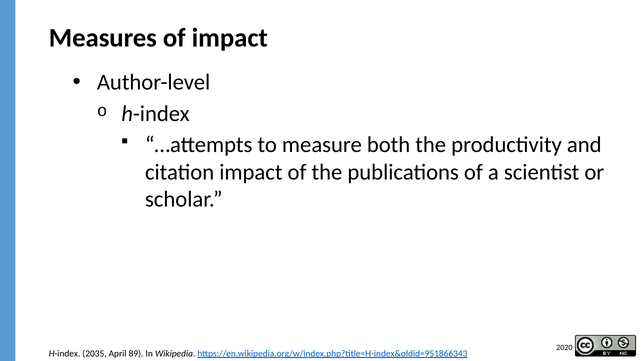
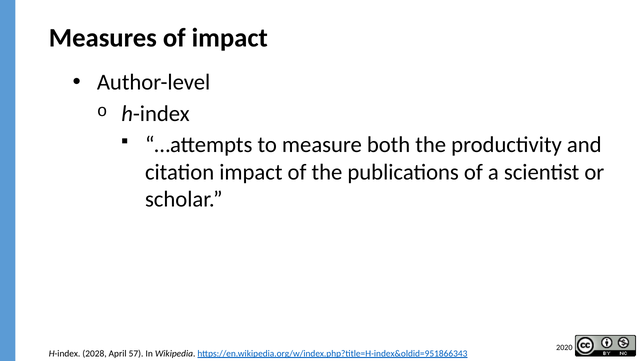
2035: 2035 -> 2028 (94, 353)
89: 89 -> 57 (136, 353)
